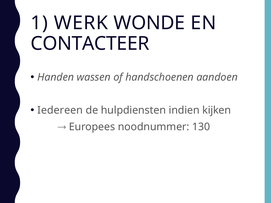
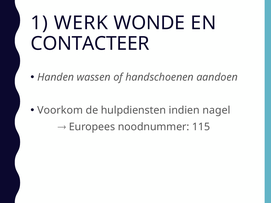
Iedereen: Iedereen -> Voorkom (60, 110)
kijken: kijken -> nagel (217, 110)
130: 130 -> 115 (201, 127)
